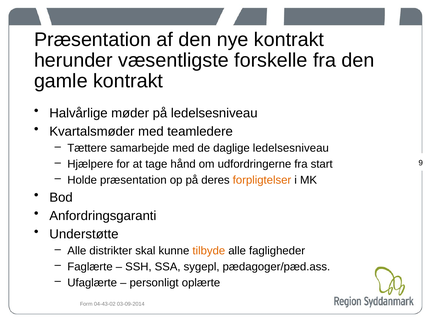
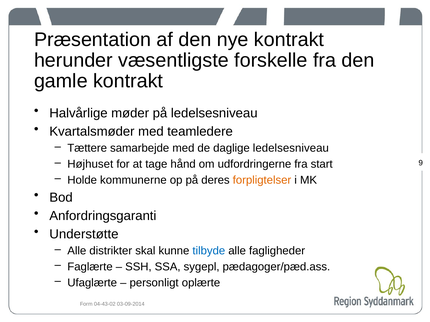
Hjælpere: Hjælpere -> Højhuset (90, 164)
Holde præsentation: præsentation -> kommunerne (133, 180)
tilbyde colour: orange -> blue (209, 251)
